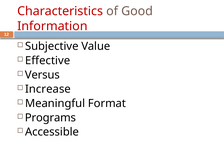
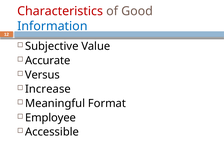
Information colour: red -> blue (52, 26)
Effective: Effective -> Accurate (48, 61)
Programs: Programs -> Employee (50, 118)
